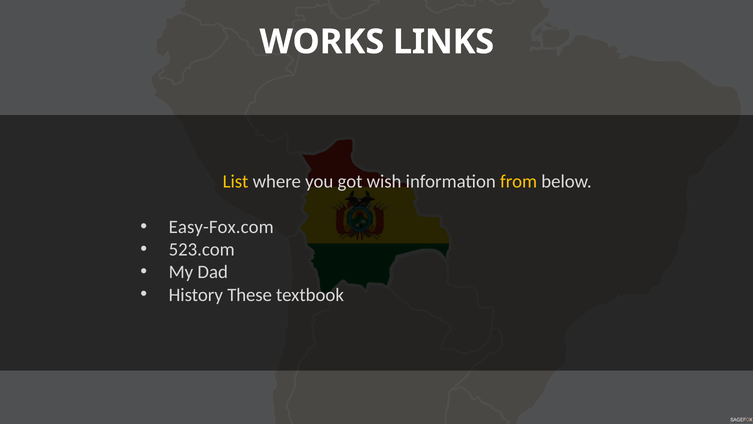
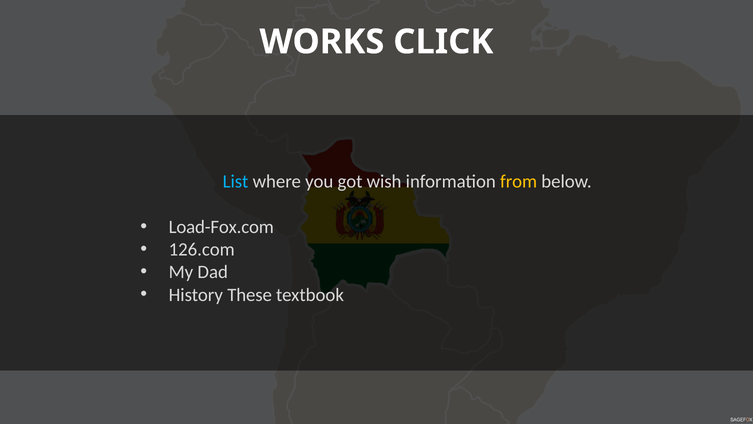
LINKS: LINKS -> CLICK (443, 42)
List colour: yellow -> light blue (236, 182)
Easy-Fox.com: Easy-Fox.com -> Load-Fox.com (221, 227)
523.com: 523.com -> 126.com (202, 249)
